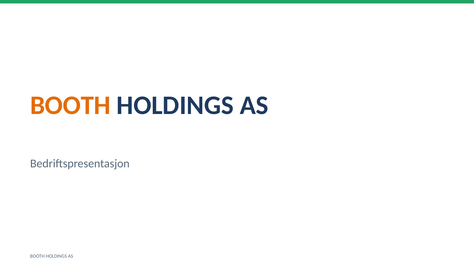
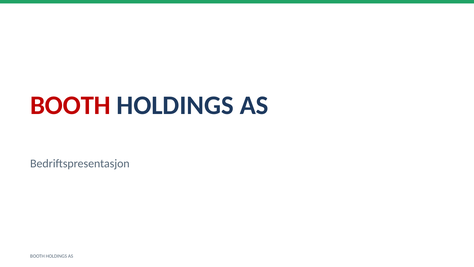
BOOTH colour: orange -> red (70, 105)
